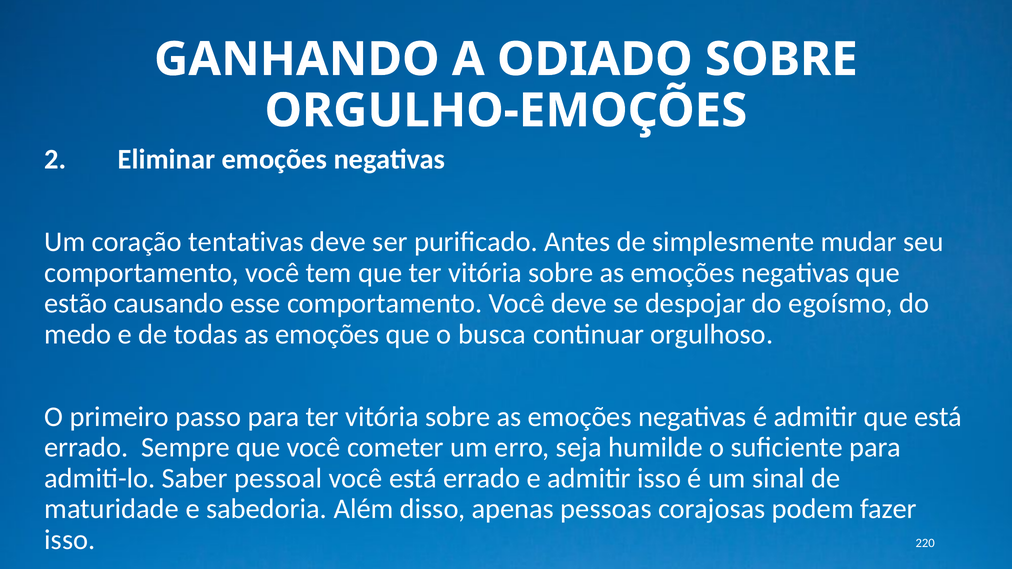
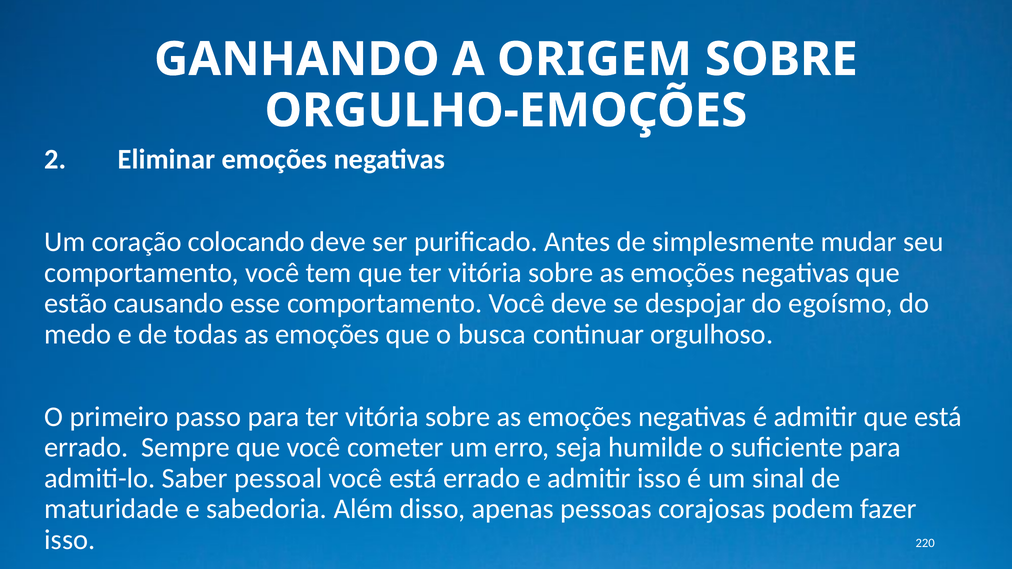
ODIADO: ODIADO -> ORIGEM (595, 59)
tentativas: tentativas -> colocando (246, 242)
